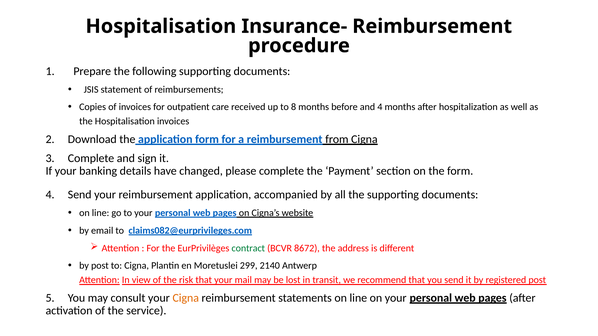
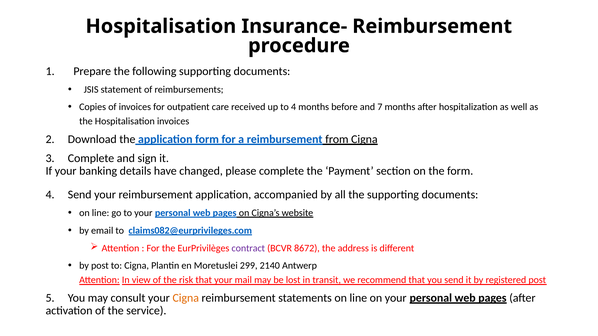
to 8: 8 -> 4 (294, 107)
and 4: 4 -> 7 (380, 107)
contract colour: green -> purple (248, 249)
